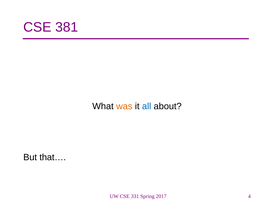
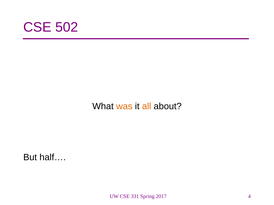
381: 381 -> 502 (67, 27)
all colour: blue -> orange (147, 107)
that…: that… -> half… (53, 158)
